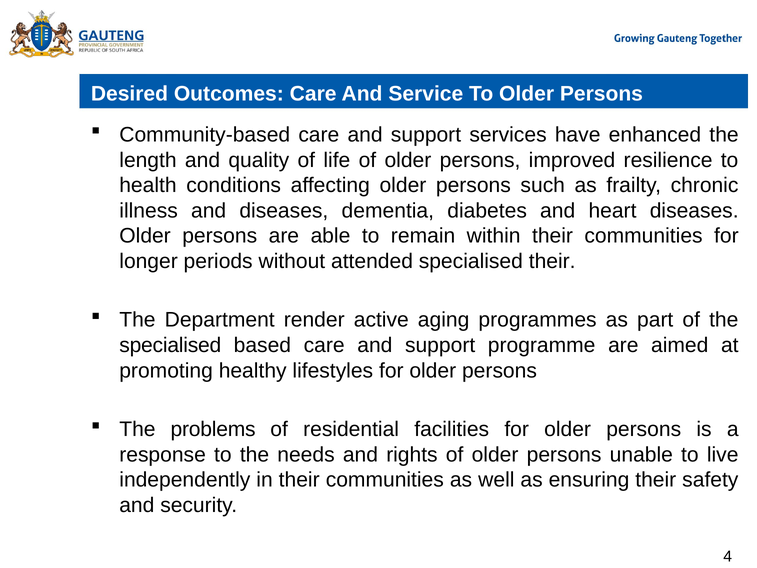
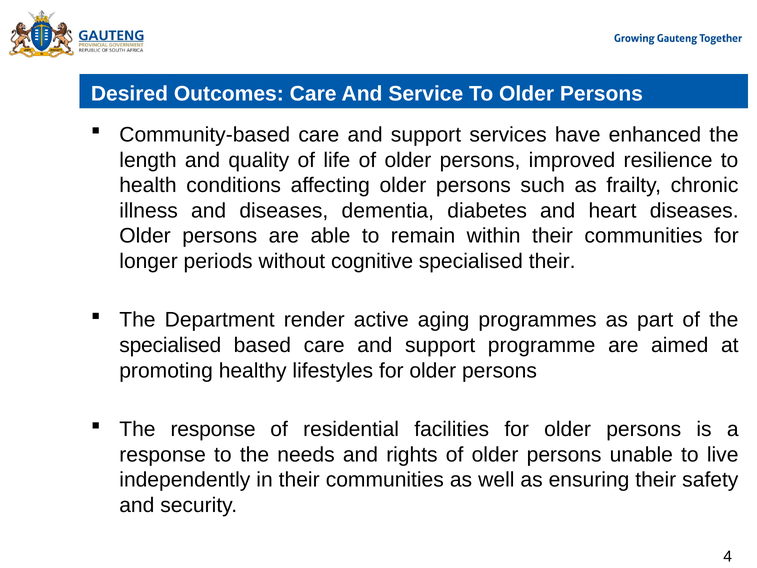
attended: attended -> cognitive (372, 261)
The problems: problems -> response (213, 429)
